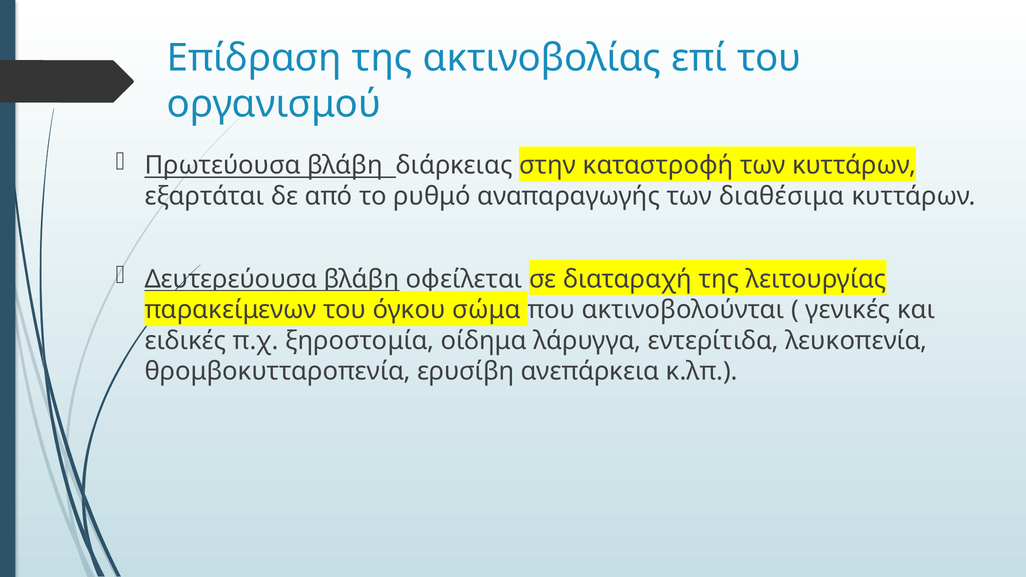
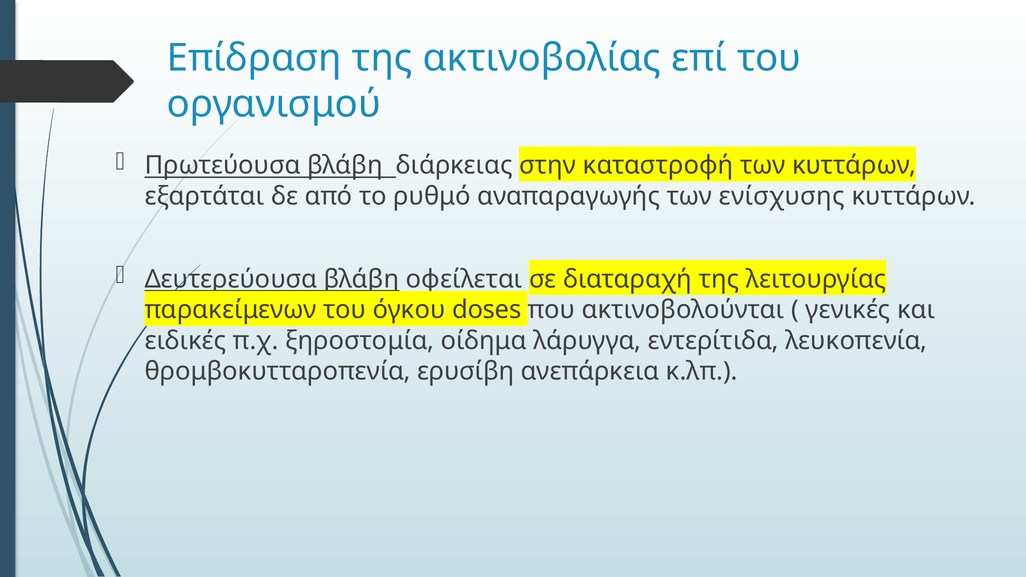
διαθέσιμα: διαθέσιμα -> ενίσχυσης (782, 196)
σώμα: σώμα -> doses (487, 310)
